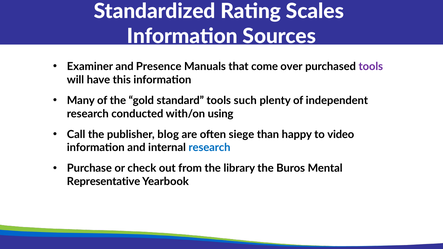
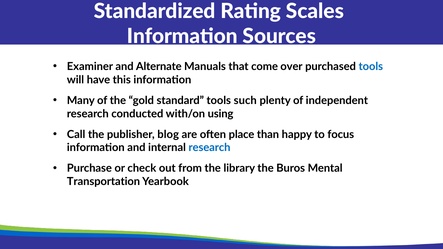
Presence: Presence -> Alternate (159, 67)
tools colour: purple -> blue (371, 67)
siege: siege -> place (241, 134)
video: video -> focus (341, 134)
Representative: Representative -> Transportation (103, 182)
